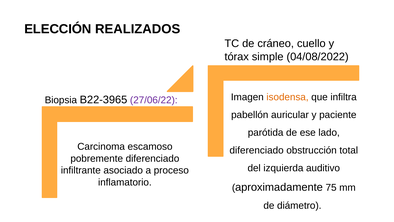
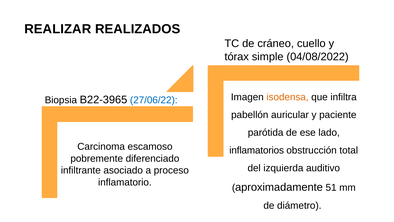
ELECCIÓN: ELECCIÓN -> REALIZAR (58, 29)
27/06/22 colour: purple -> blue (154, 100)
diferenciado: diferenciado -> inflamatorios (257, 150)
75: 75 -> 51 (331, 187)
